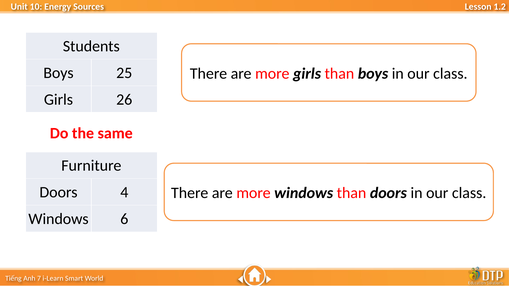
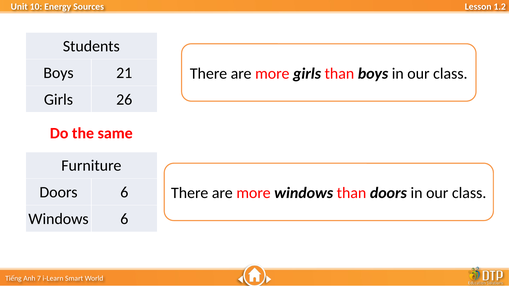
25: 25 -> 21 (124, 73)
Doors 4: 4 -> 6 (124, 192)
